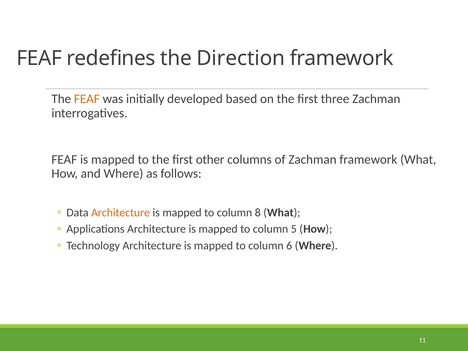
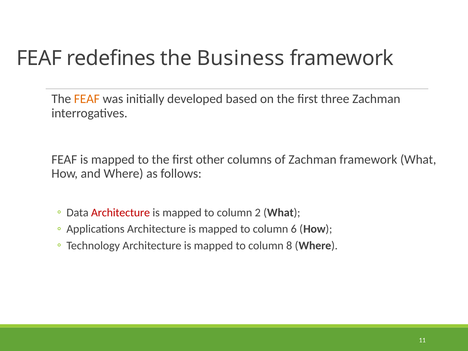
Direction: Direction -> Business (241, 58)
Architecture colour: orange -> red (121, 213)
8: 8 -> 2 (258, 213)
5: 5 -> 6 (294, 229)
6: 6 -> 8 (289, 246)
